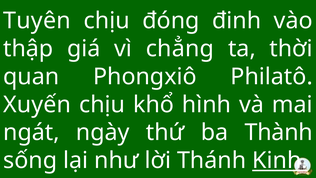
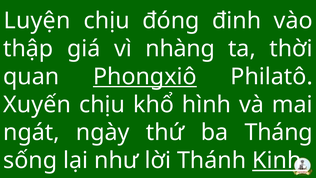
Tuyên: Tuyên -> Luyện (37, 21)
chẳng: chẳng -> nhàng (180, 49)
Phongxiô underline: none -> present (145, 77)
Thành: Thành -> Tháng (279, 132)
